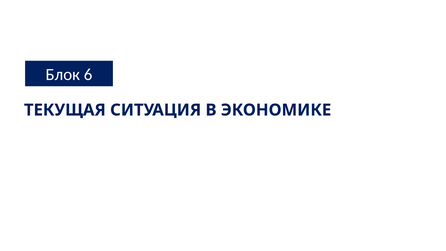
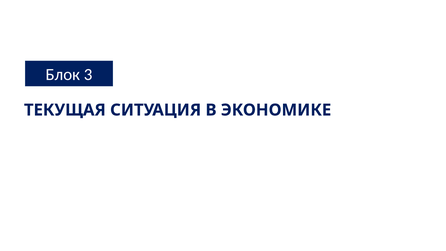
6: 6 -> 3 (88, 75)
